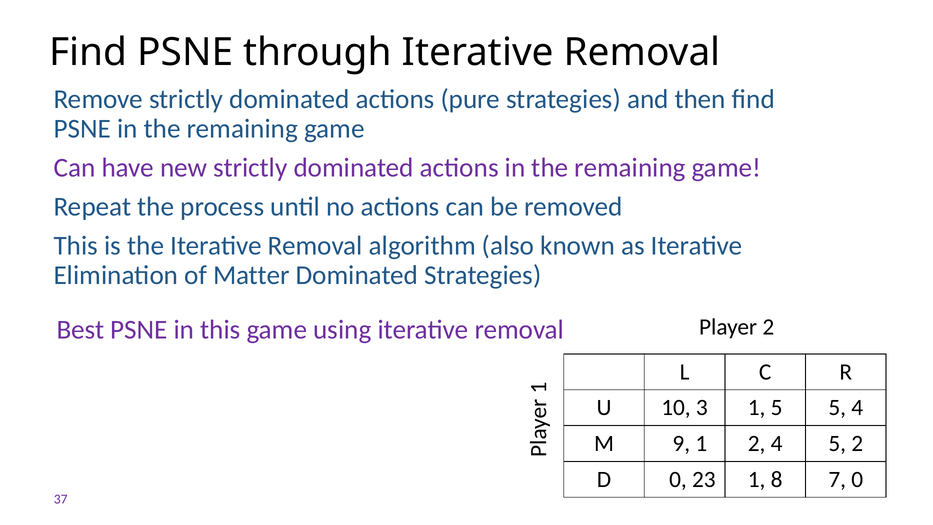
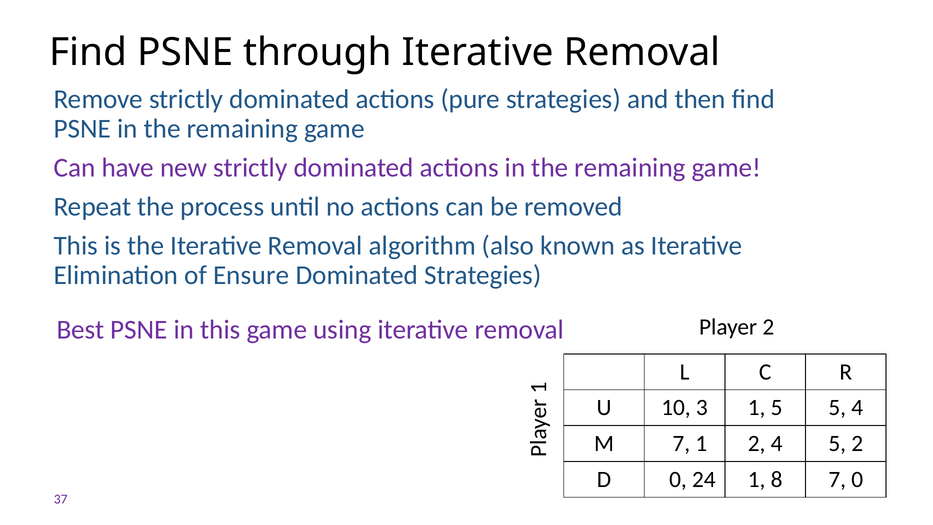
Matter: Matter -> Ensure (251, 275)
M 9: 9 -> 7 (681, 443)
23: 23 -> 24 (704, 479)
